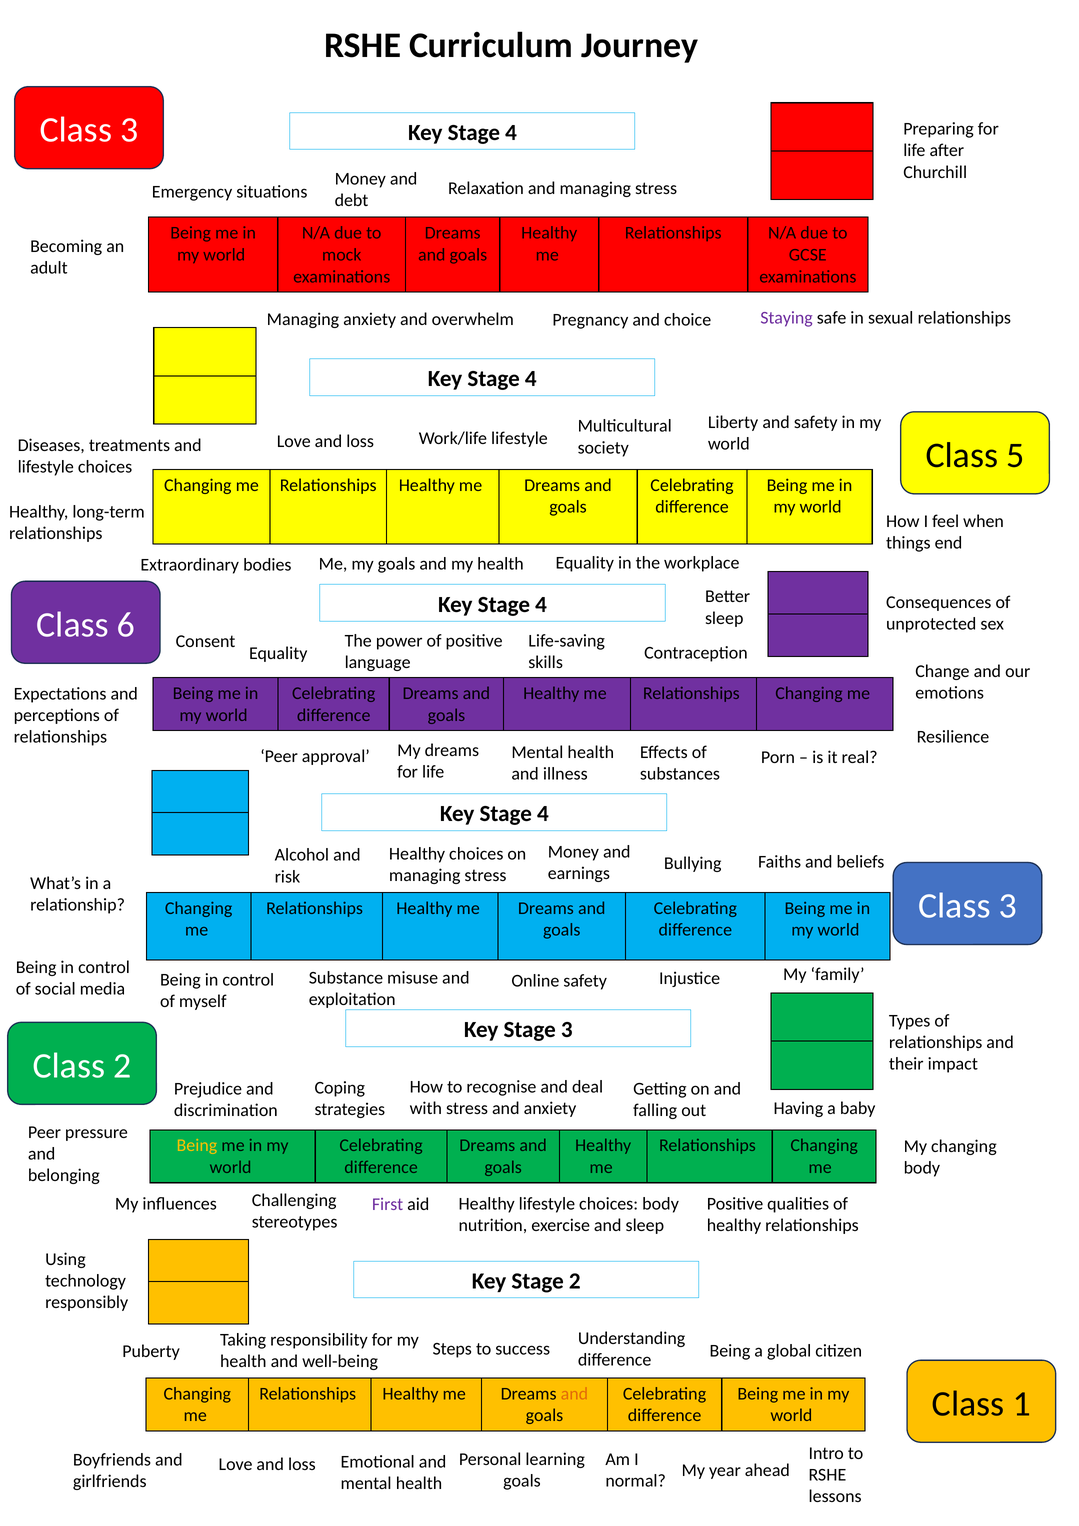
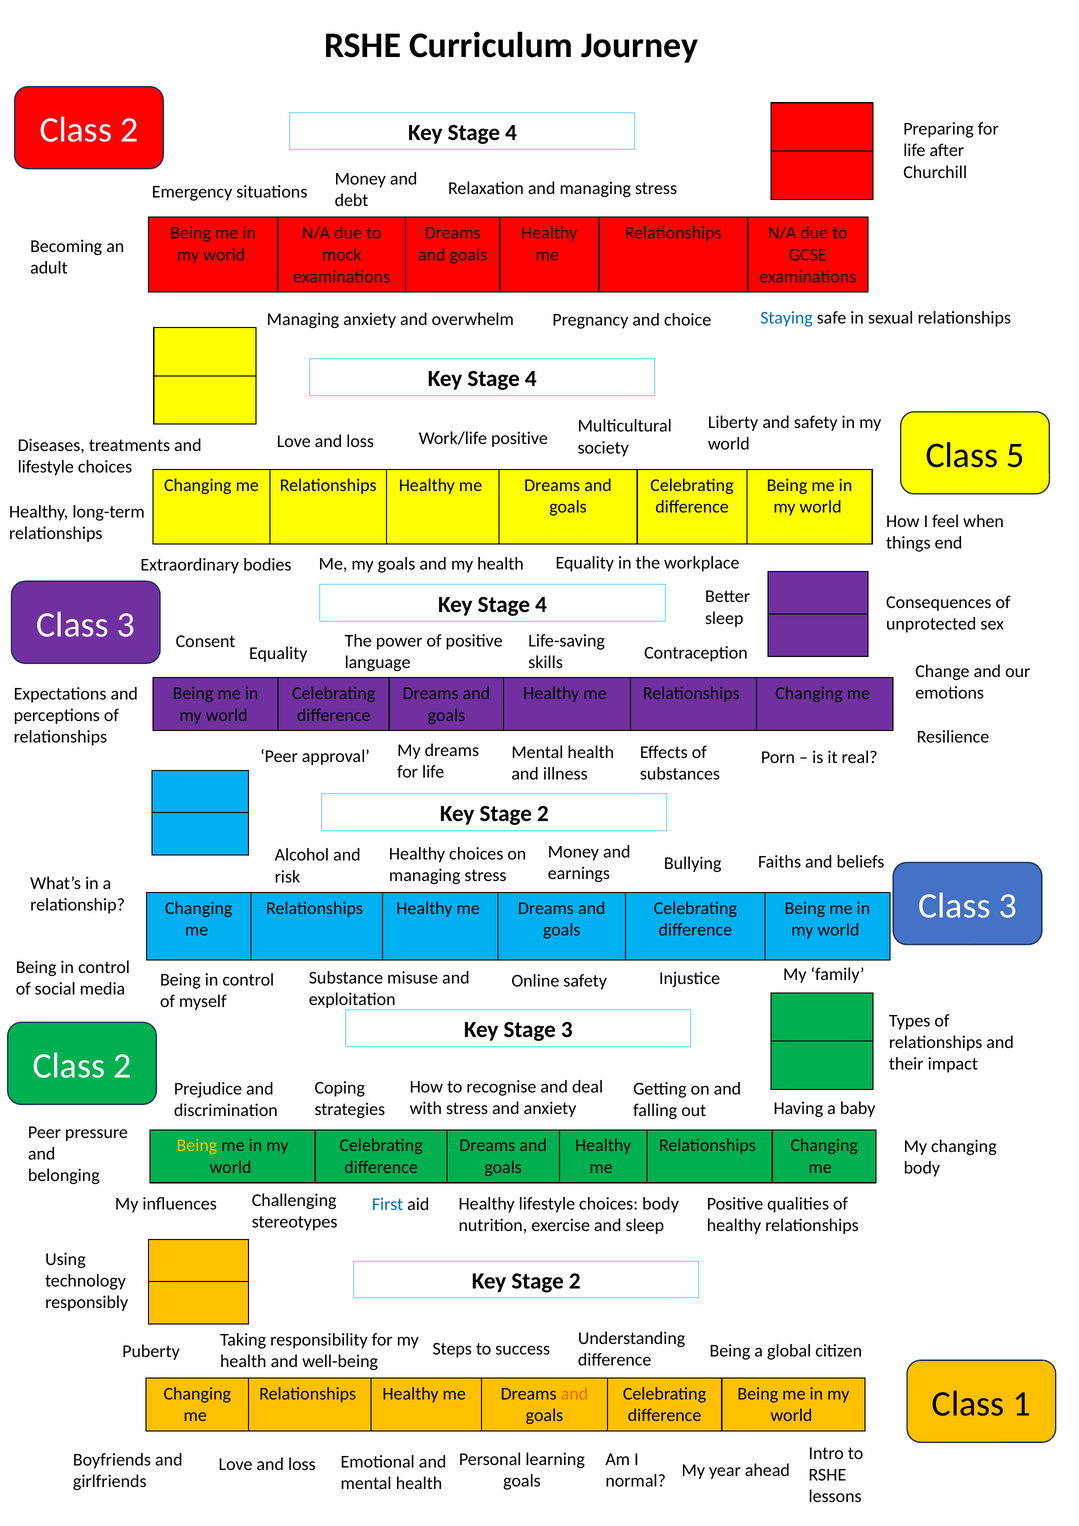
3: 3 -> 2 (129, 130)
Staying colour: purple -> blue (787, 318)
Work/life lifestyle: lifestyle -> positive (519, 438)
6: 6 -> 3 (126, 625)
4: 4 -> 2 (543, 814)
First colour: purple -> blue (388, 1204)
